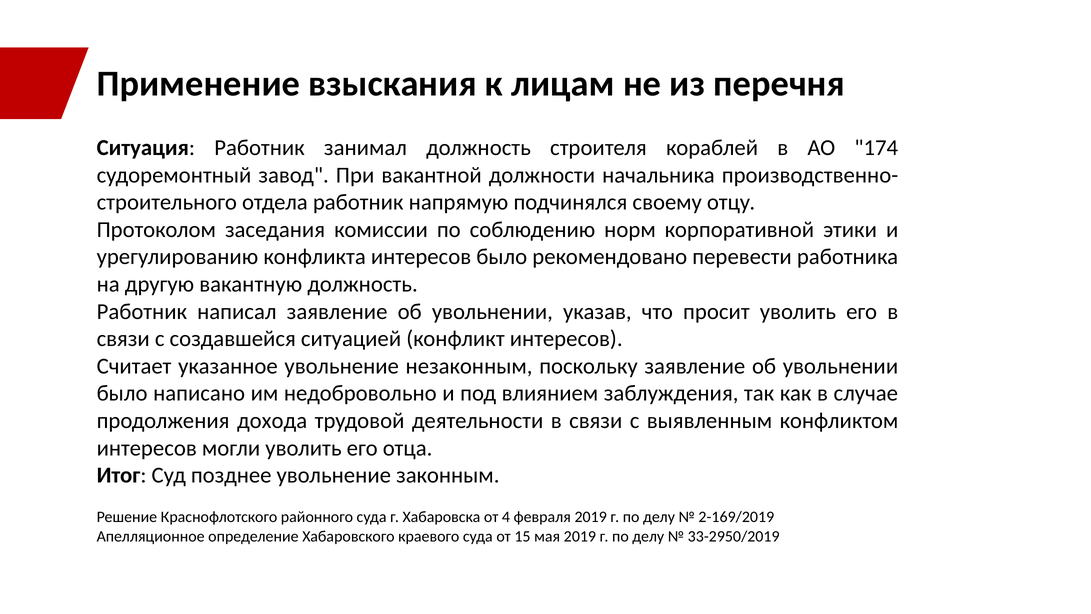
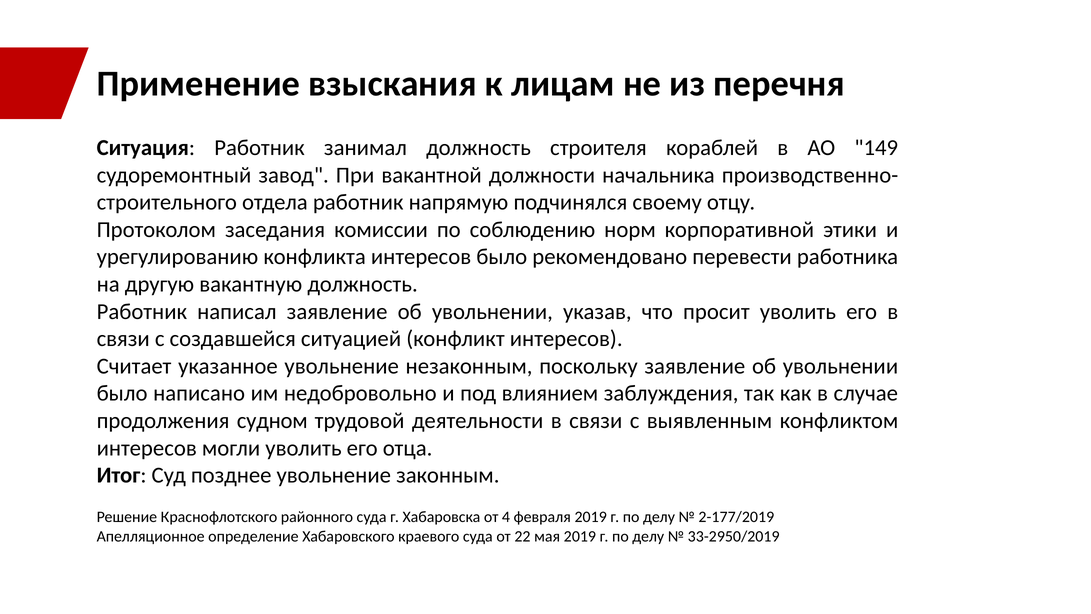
174: 174 -> 149 (876, 148)
дохода: дохода -> судном (272, 421)
2-169/2019: 2-169/2019 -> 2-177/2019 (736, 517)
15: 15 -> 22 (522, 536)
